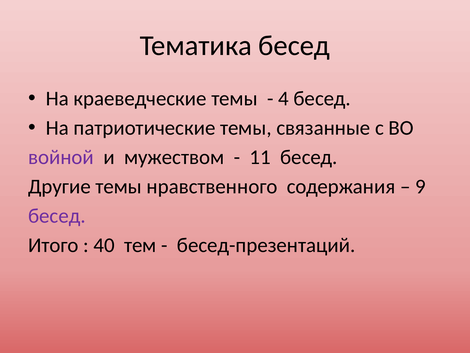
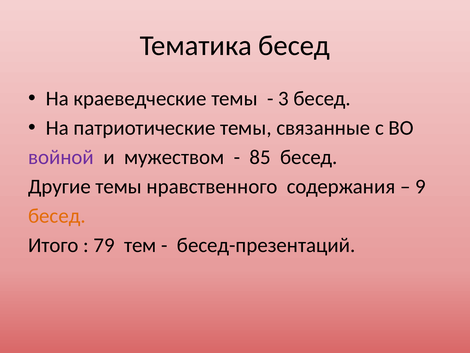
4: 4 -> 3 (283, 99)
11: 11 -> 85 (260, 157)
бесед colour: purple -> orange (57, 216)
40: 40 -> 79 (104, 245)
